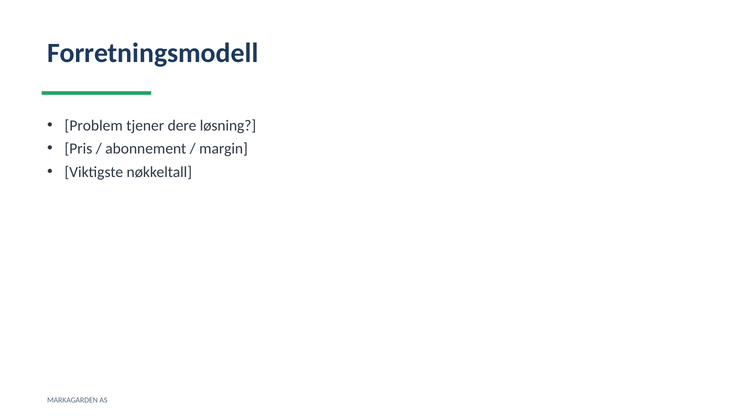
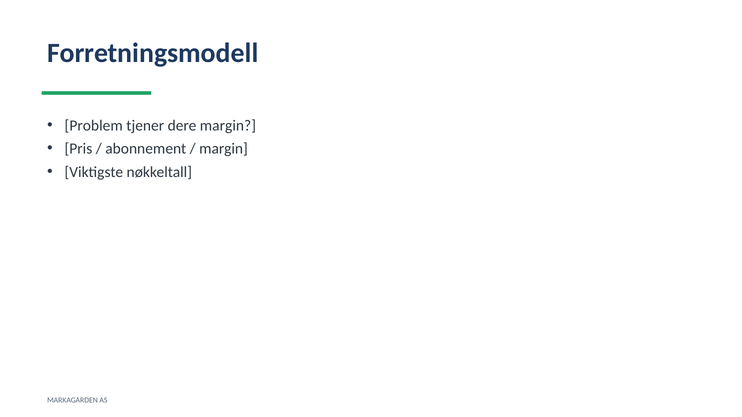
dere løsning: løsning -> margin (228, 126)
